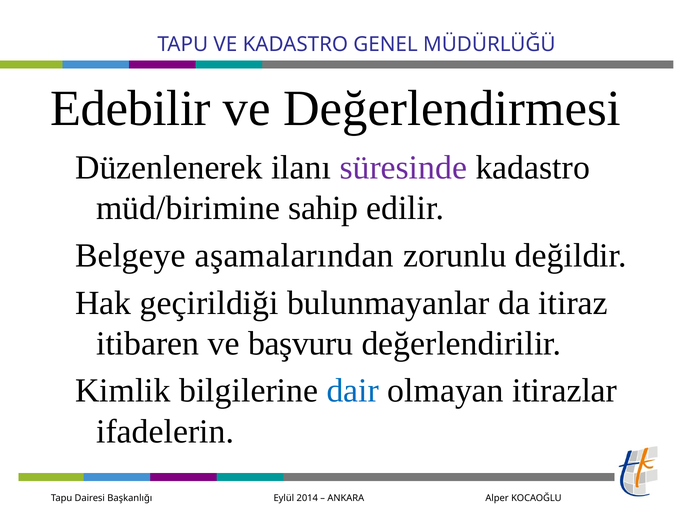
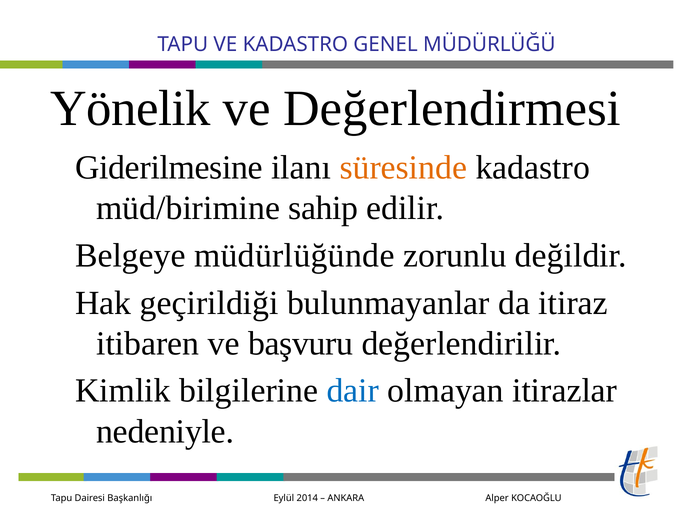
Edebilir: Edebilir -> Yönelik (130, 109)
Düzenlenerek: Düzenlenerek -> Giderilmesine (169, 168)
süresinde colour: purple -> orange (403, 168)
aşamalarından: aşamalarından -> müdürlüğünde (294, 256)
ifadelerin: ifadelerin -> nedeniyle (165, 431)
